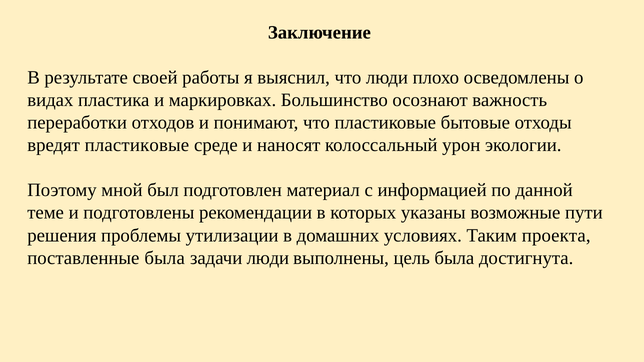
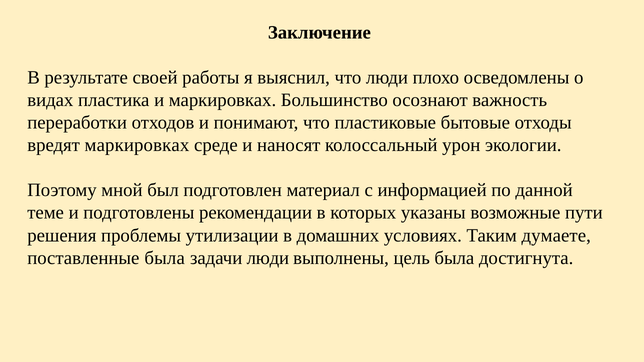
вредят пластиковые: пластиковые -> маркировках (137, 145)
проекта: проекта -> думаете (556, 235)
